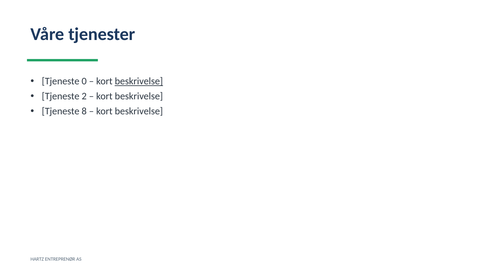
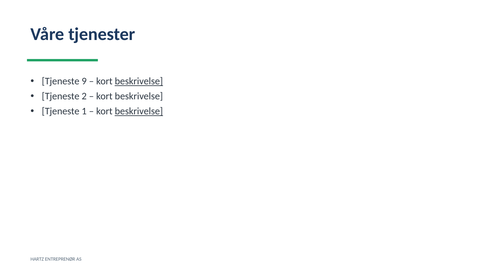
0: 0 -> 9 (84, 81)
8: 8 -> 1 (84, 111)
beskrivelse underline: none -> present (139, 111)
